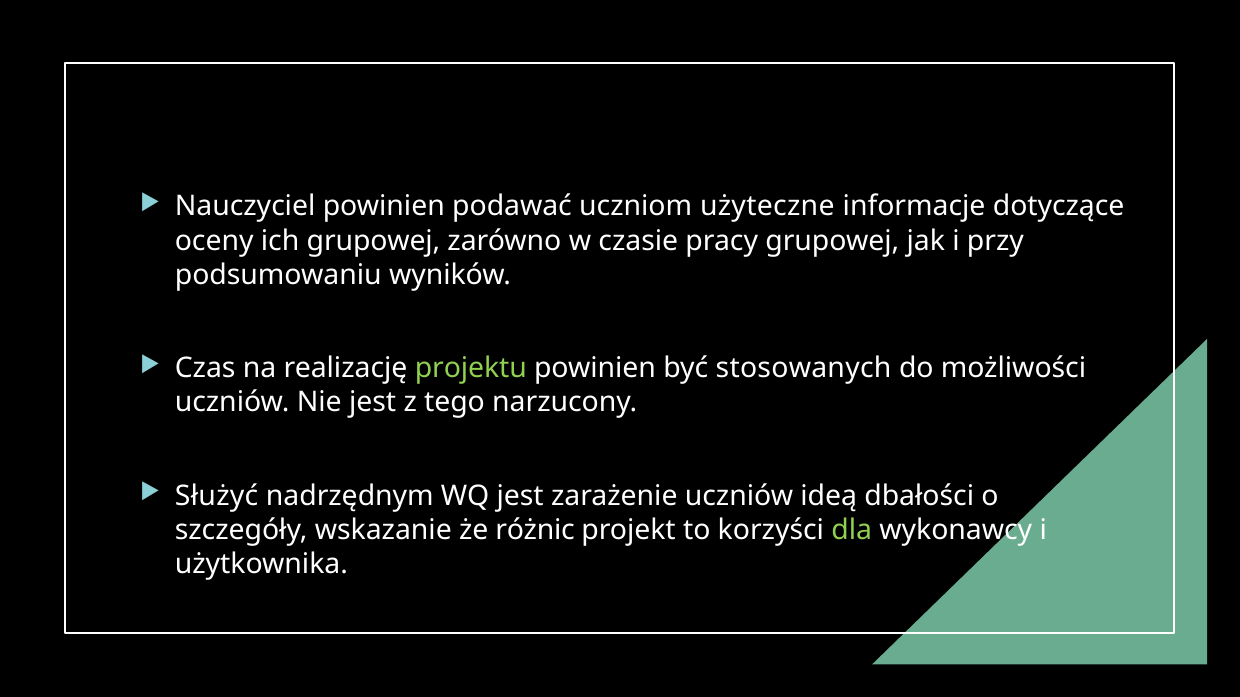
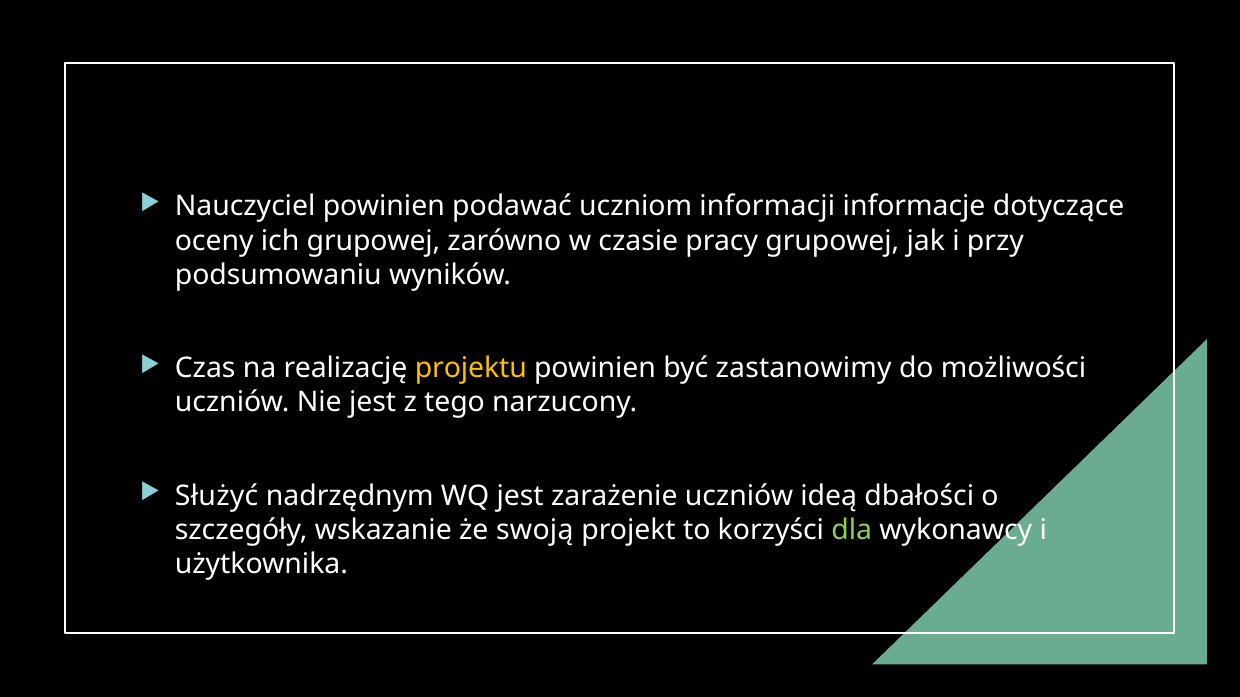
użyteczne: użyteczne -> informacji (767, 207)
projektu colour: light green -> yellow (471, 369)
stosowanych: stosowanych -> zastanowimy (804, 369)
różnic: różnic -> swoją (535, 531)
